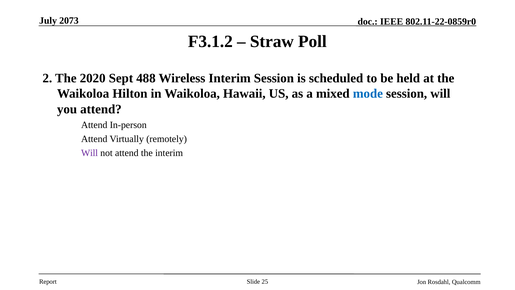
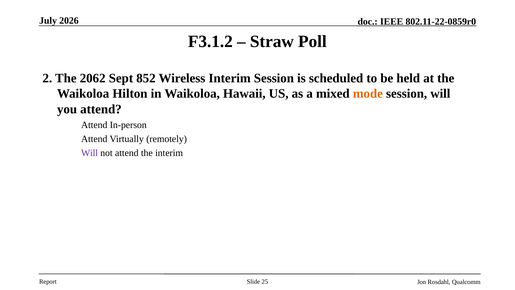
2073: 2073 -> 2026 (69, 20)
2020: 2020 -> 2062 (93, 78)
488: 488 -> 852 (146, 78)
mode colour: blue -> orange (368, 94)
